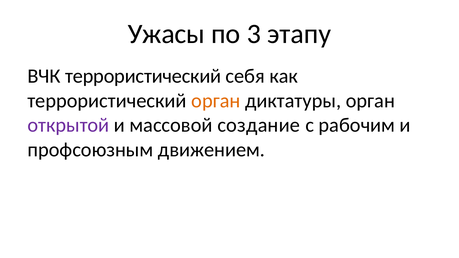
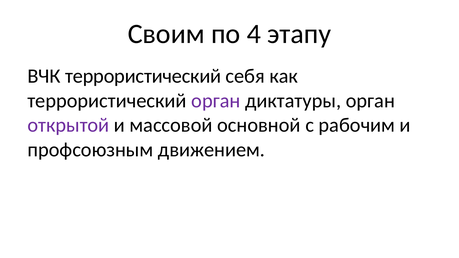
Ужасы: Ужасы -> Своим (166, 34)
3: 3 -> 4 (254, 34)
орган colour: orange -> purple (216, 101)
создание: создание -> основной (259, 125)
